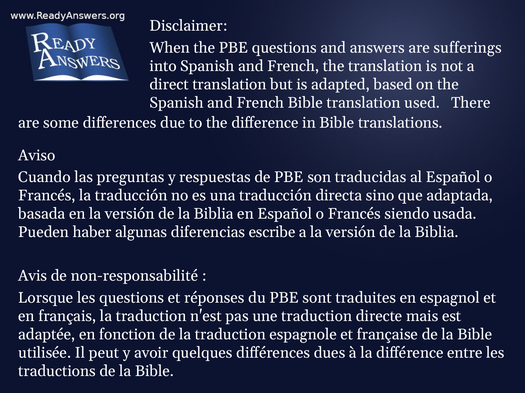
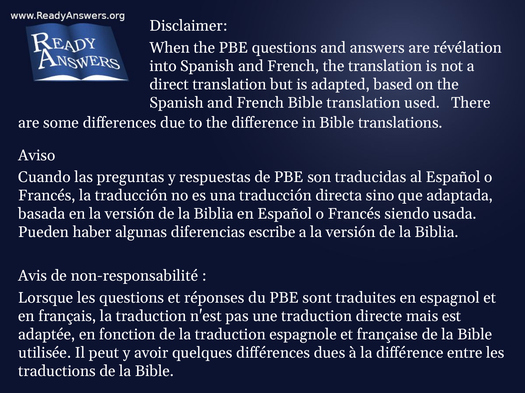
sufferings: sufferings -> révélation (468, 48)
